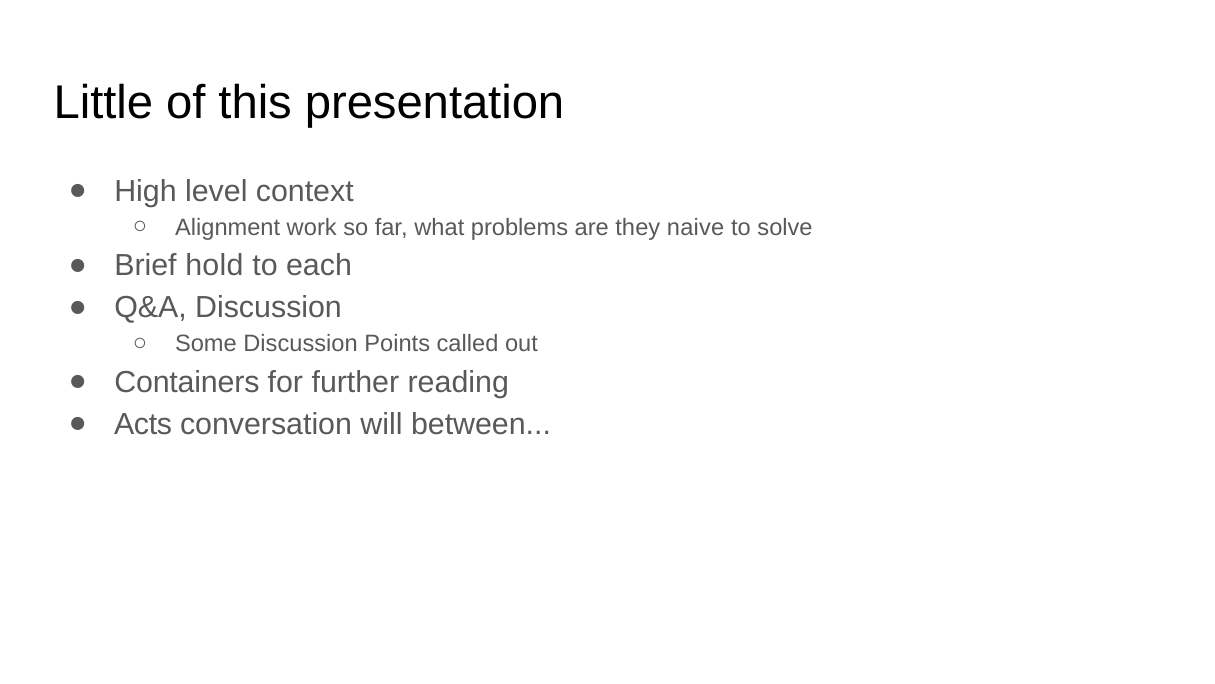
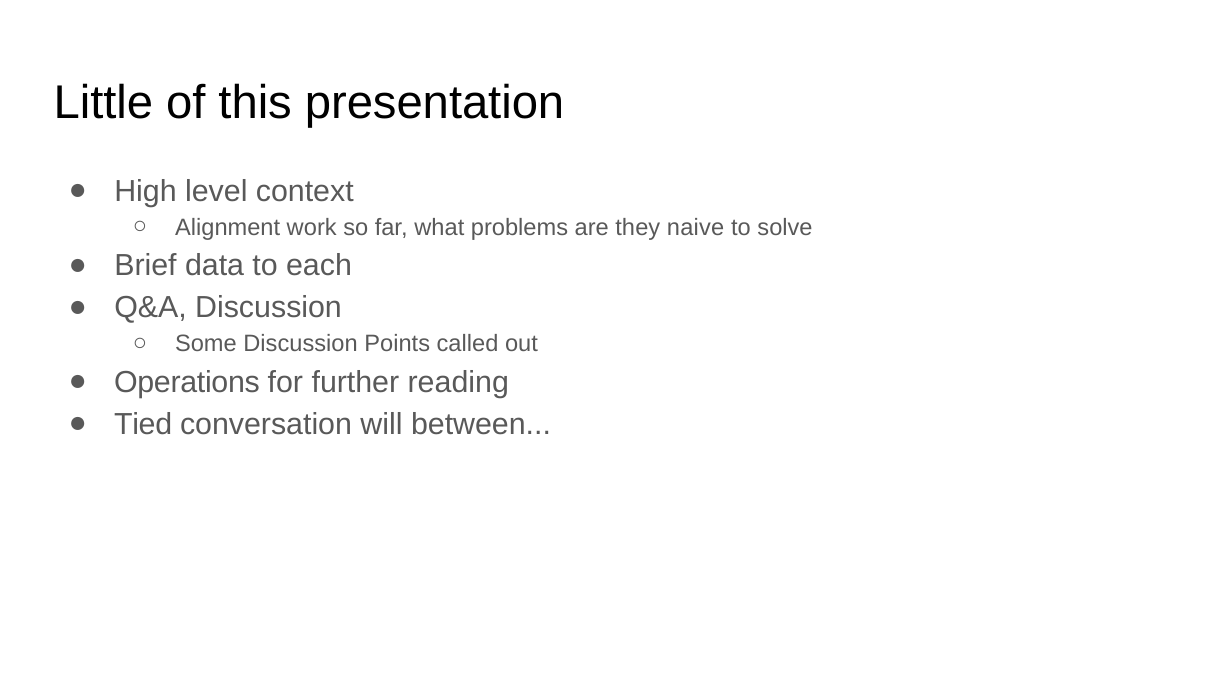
hold: hold -> data (215, 266)
Containers: Containers -> Operations (187, 382)
Acts: Acts -> Tied (143, 424)
